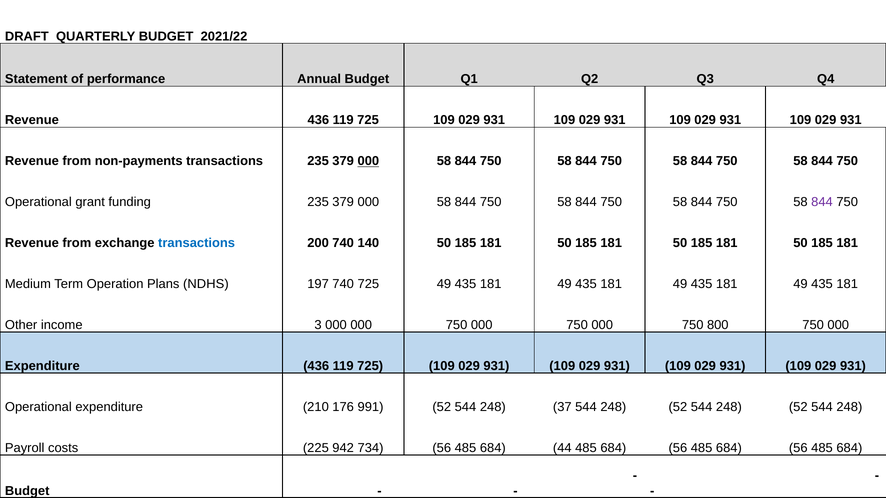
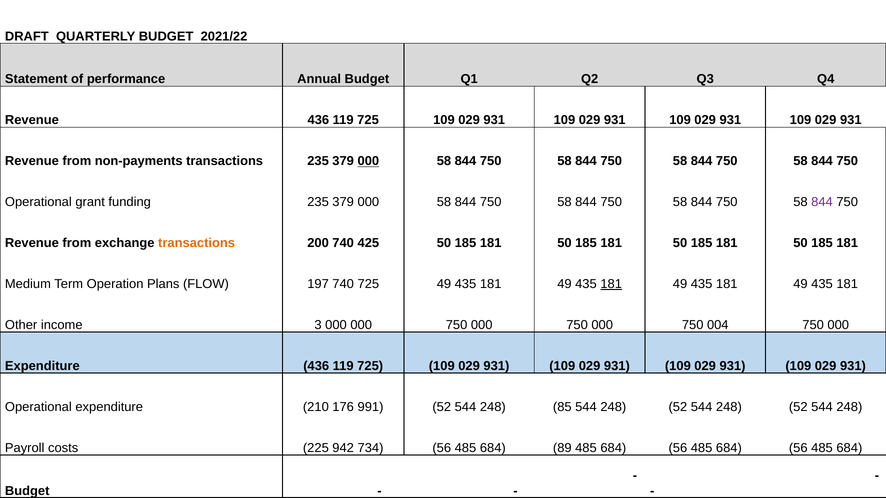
transactions colour: blue -> orange (197, 243)
140: 140 -> 425 (368, 243)
NDHS: NDHS -> FLOW (206, 284)
181 underline: none -> present (611, 284)
800: 800 -> 004 (718, 325)
37: 37 -> 85 (562, 407)
44: 44 -> 89 (562, 448)
